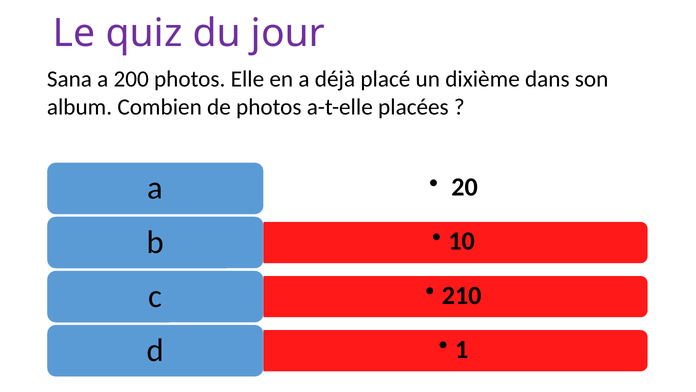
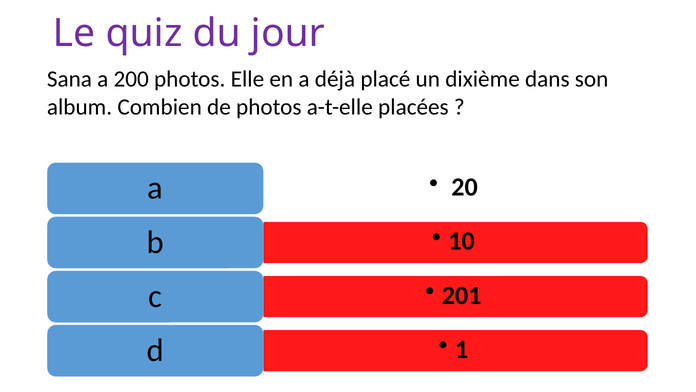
210: 210 -> 201 (462, 295)
